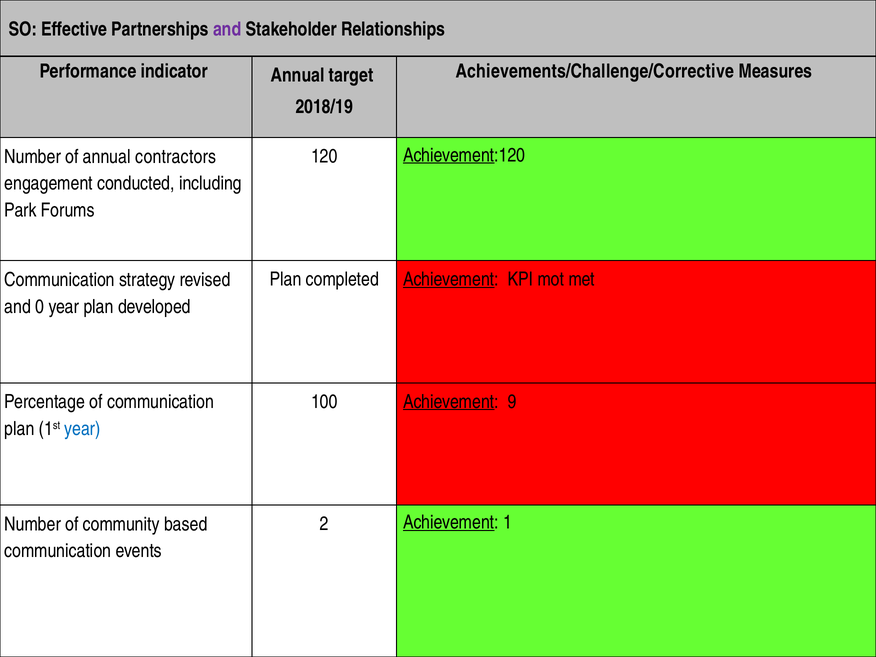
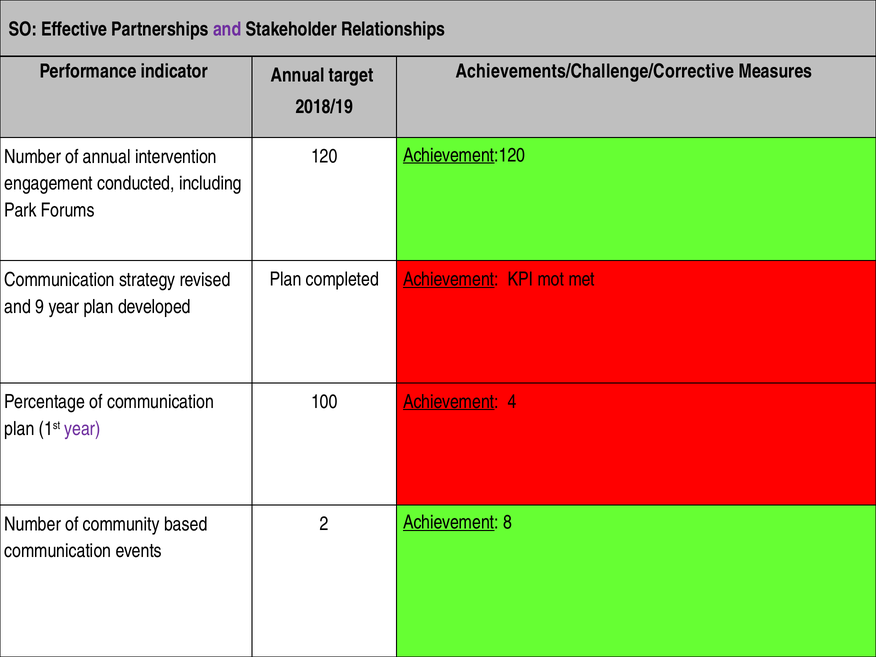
contractors: contractors -> intervention (176, 157)
0: 0 -> 9 (40, 307)
9: 9 -> 4 (512, 402)
year colour: blue -> purple (82, 429)
1: 1 -> 8 (508, 523)
